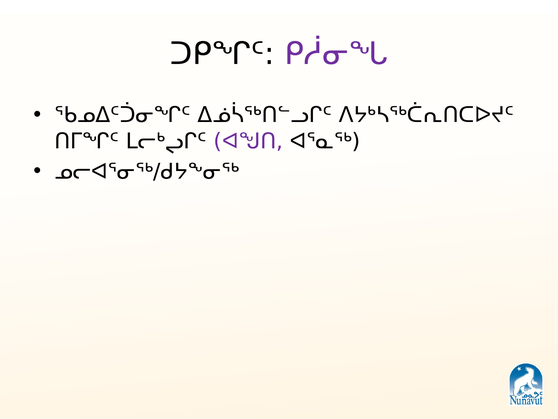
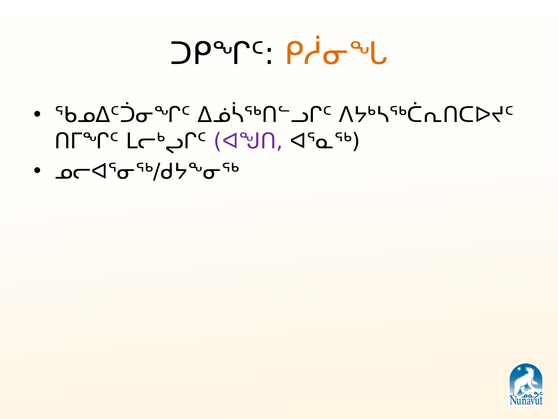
ᑭᓲᓂᖓ colour: purple -> orange (336, 54)
